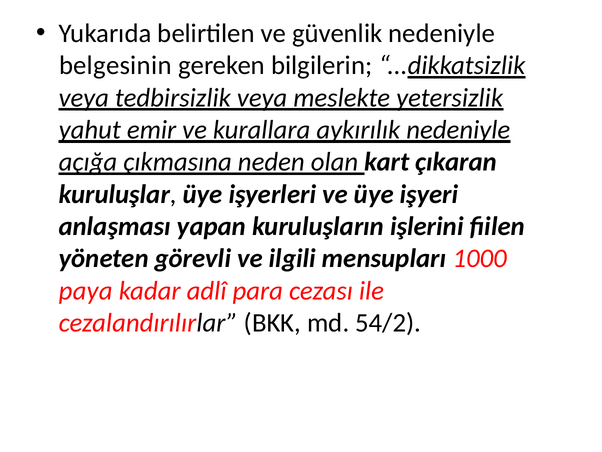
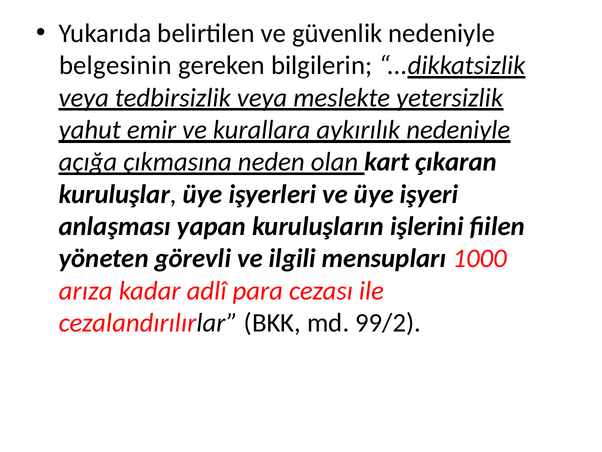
paya: paya -> arıza (86, 290)
54/2: 54/2 -> 99/2 (388, 323)
